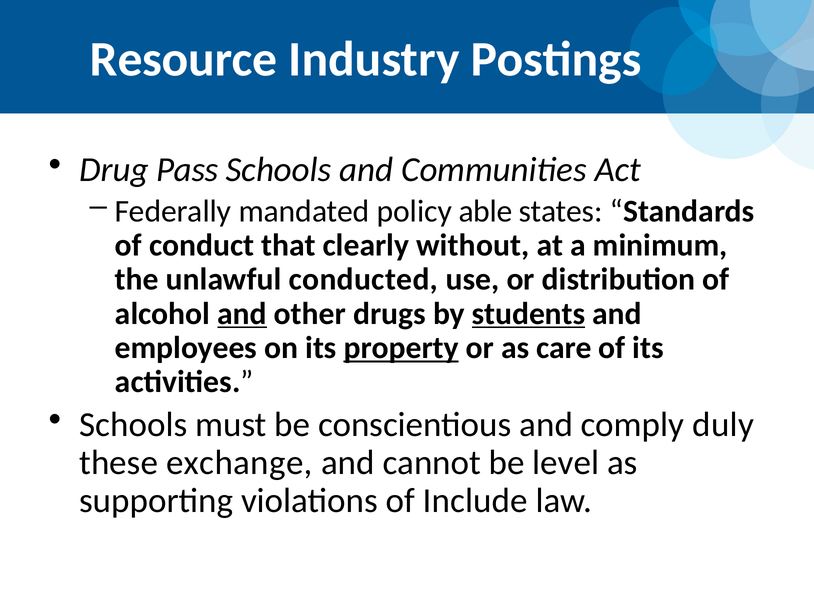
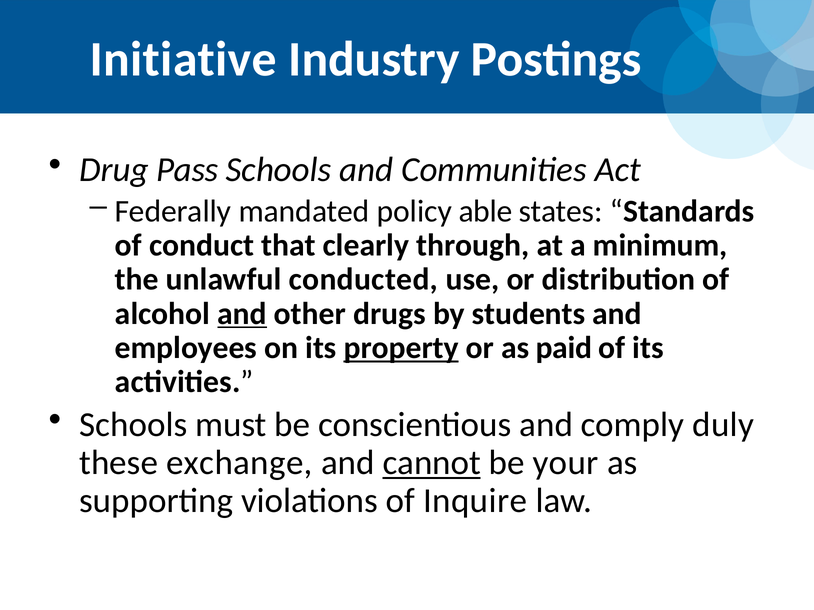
Resource: Resource -> Initiative (183, 59)
without: without -> through (473, 246)
students underline: present -> none (529, 314)
care: care -> paid (564, 348)
cannot underline: none -> present (432, 463)
level: level -> your (566, 463)
Include: Include -> Inquire (475, 501)
